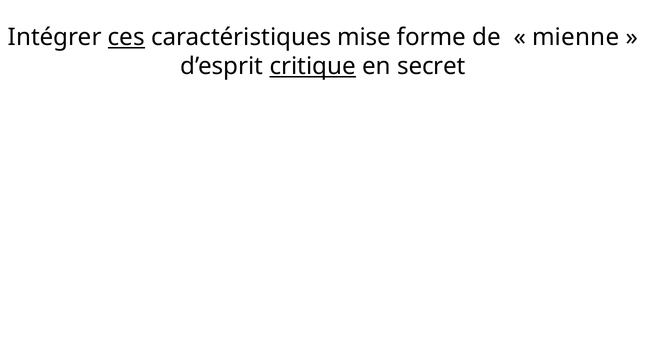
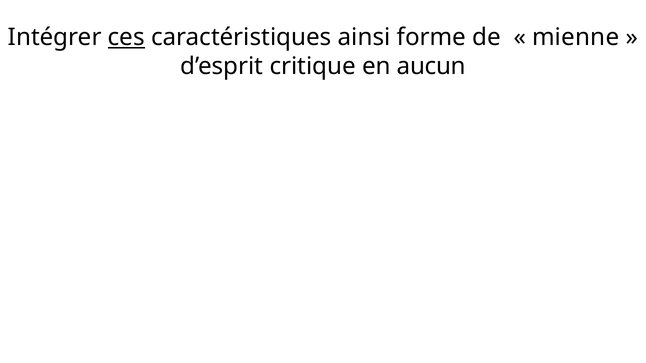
mise: mise -> ainsi (364, 37)
critique underline: present -> none (313, 66)
secret: secret -> aucun (431, 66)
